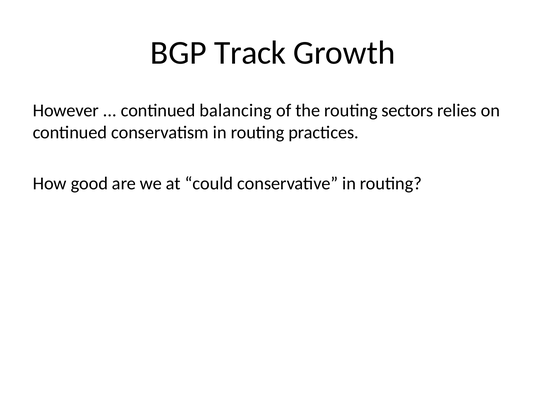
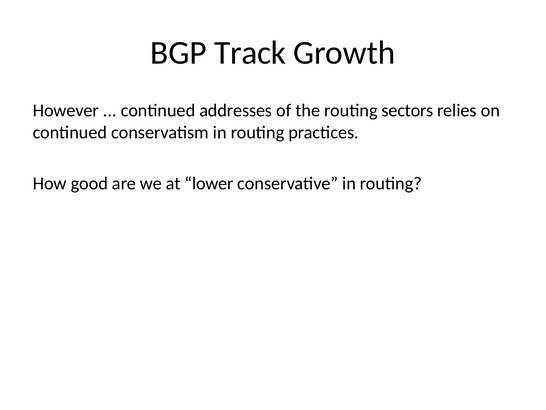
balancing: balancing -> addresses (236, 110)
could: could -> lower (209, 183)
